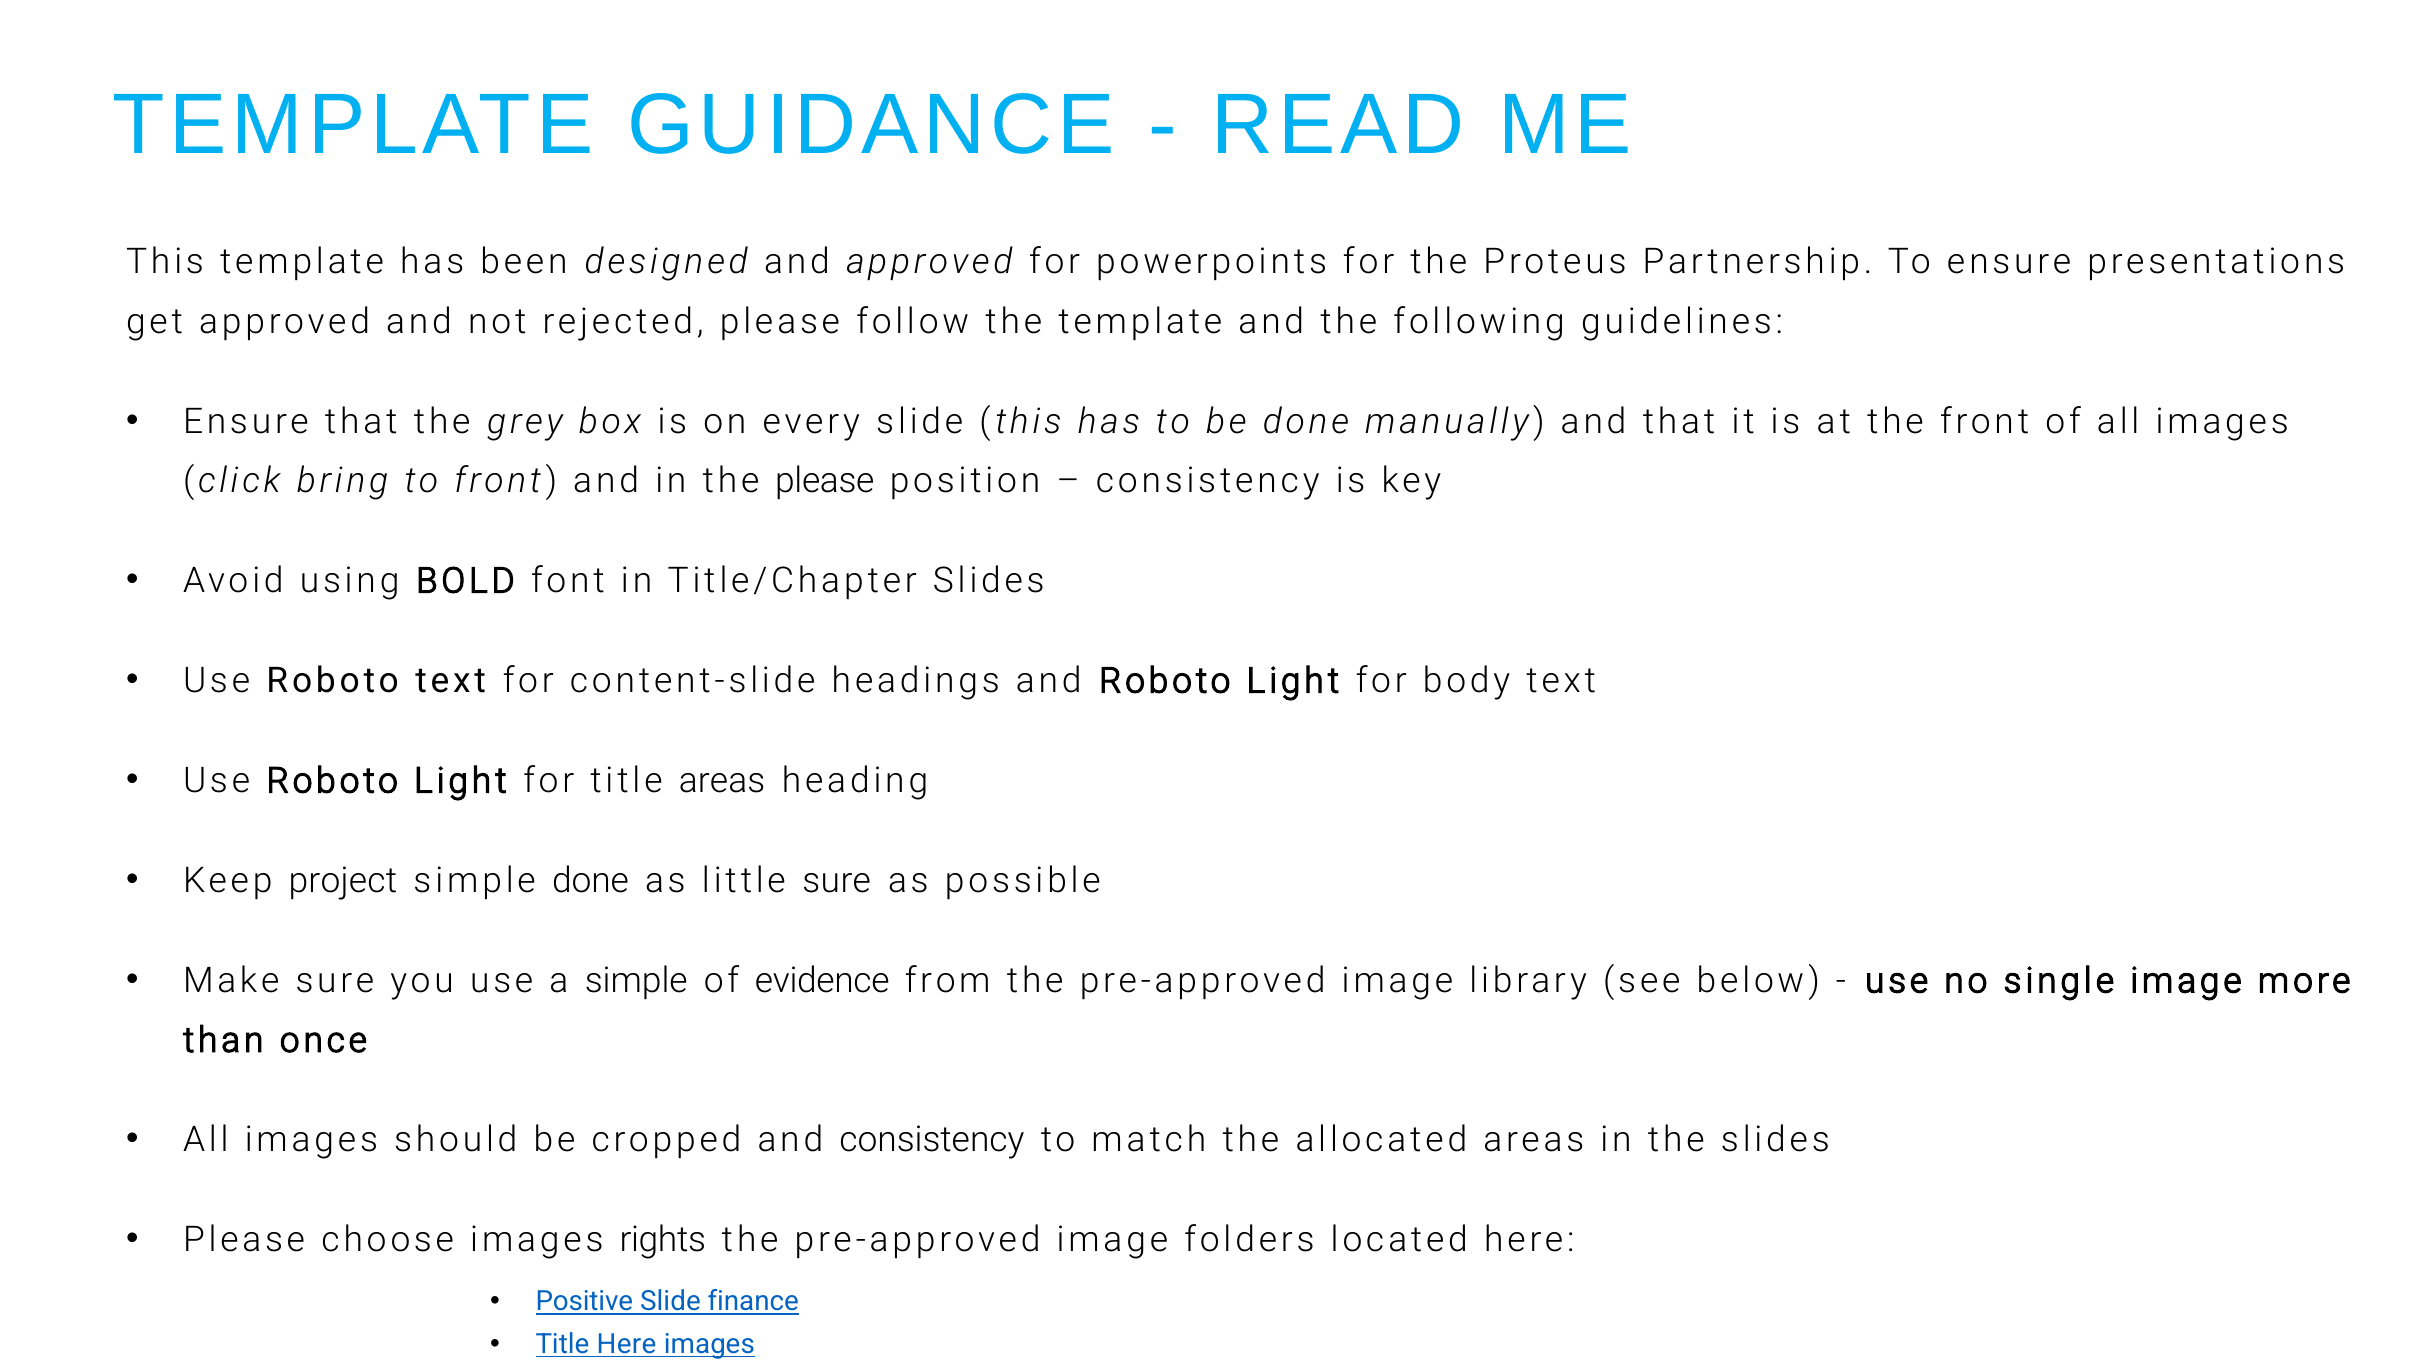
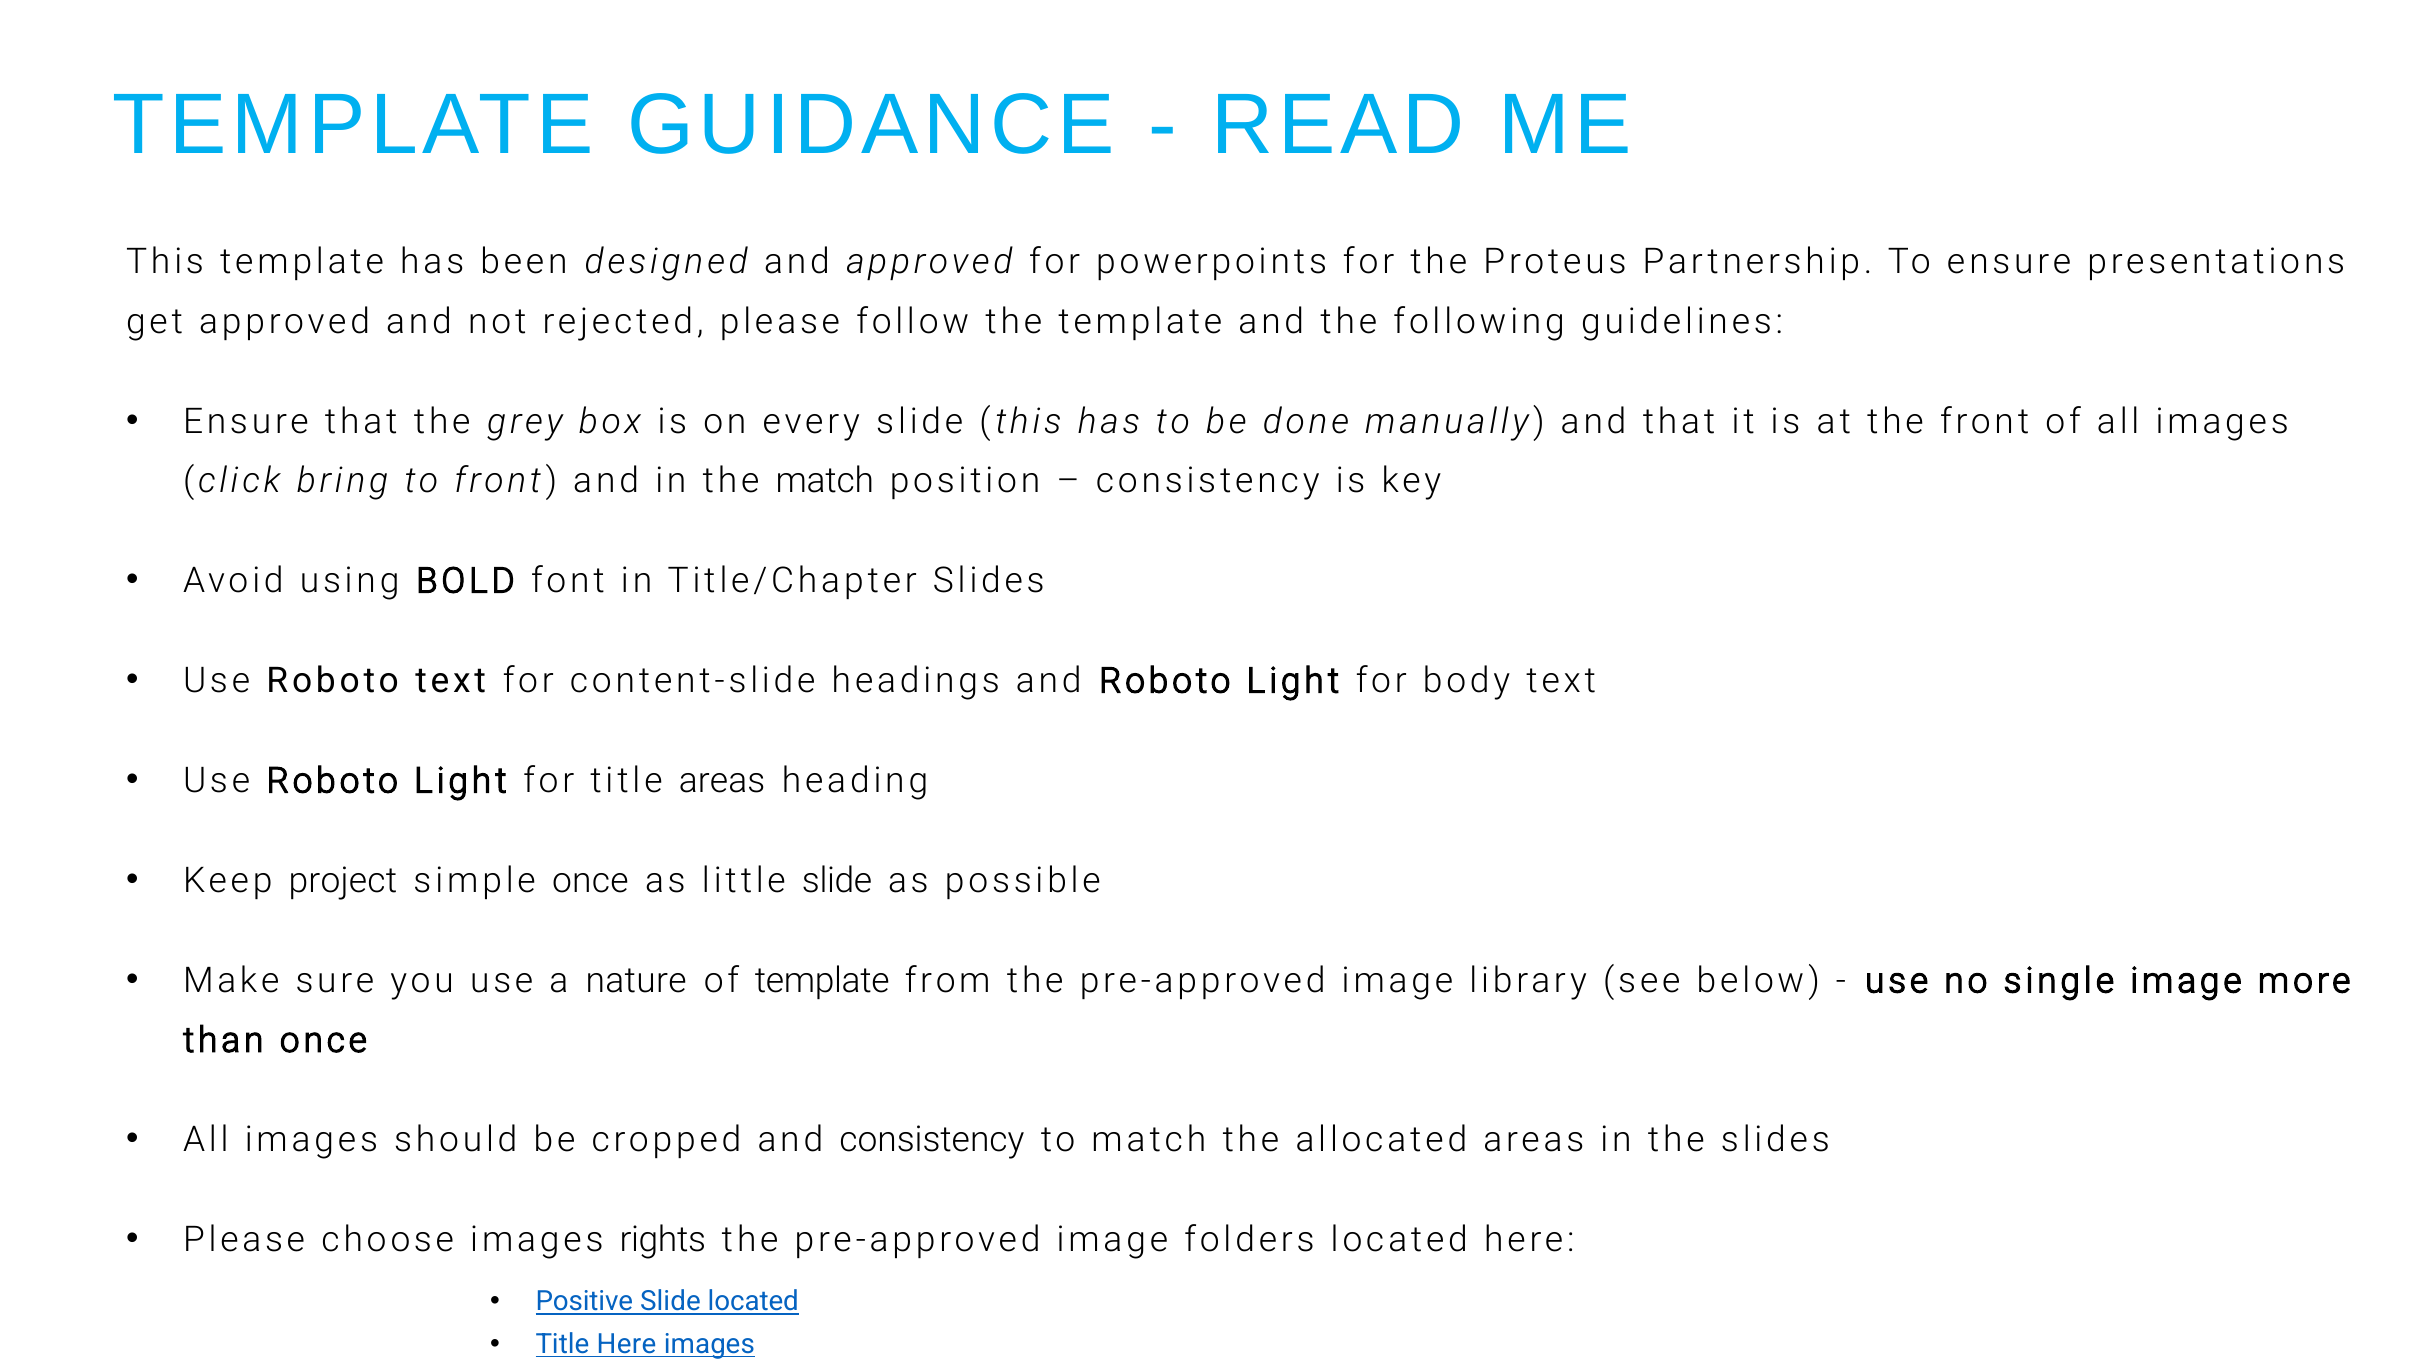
the please: please -> match (825, 481)
simple done: done -> once (590, 881)
little sure: sure -> slide (837, 881)
a simple: simple -> nature (636, 980)
of evidence: evidence -> template (822, 980)
Slide finance: finance -> located (753, 1301)
